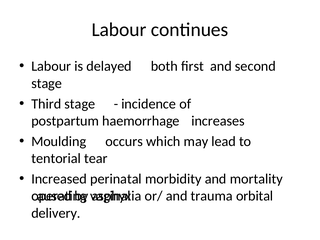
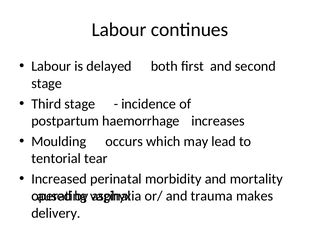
orbital: orbital -> makes (255, 196)
